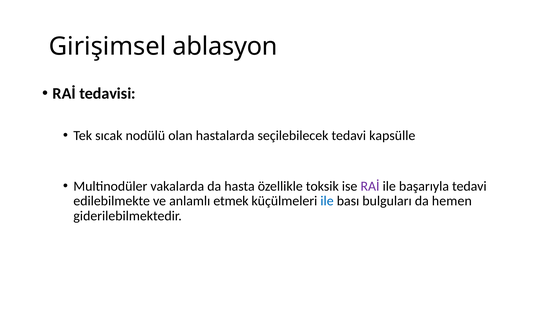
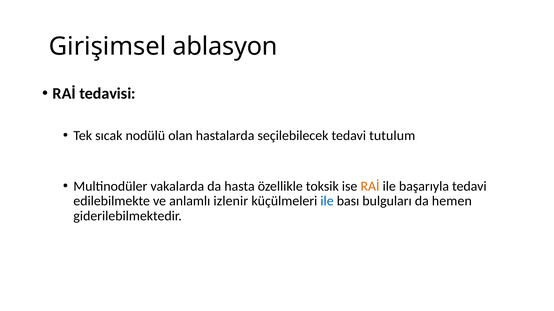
kapsülle: kapsülle -> tutulum (392, 136)
RAİ colour: purple -> orange (370, 187)
etmek: etmek -> izlenir (231, 201)
